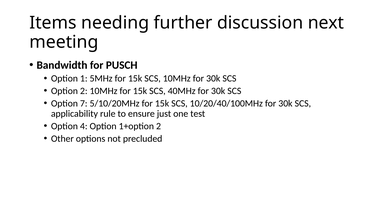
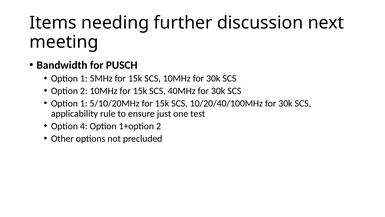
7: 7 -> 1 (84, 103)
